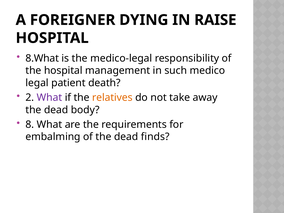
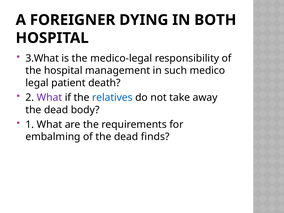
RAISE: RAISE -> BOTH (215, 20)
8.What: 8.What -> 3.What (42, 58)
relatives colour: orange -> blue (112, 98)
8: 8 -> 1 (30, 124)
